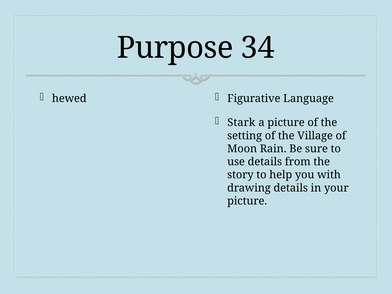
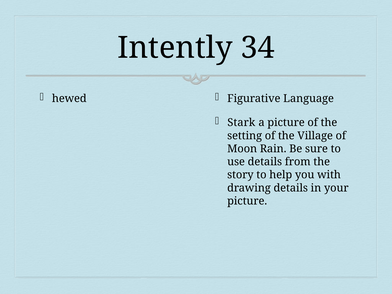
Purpose: Purpose -> Intently (175, 48)
